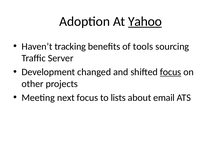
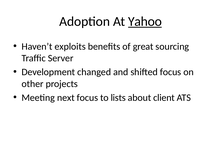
tracking: tracking -> exploits (70, 46)
tools: tools -> great (143, 46)
focus underline: present -> none (171, 72)
email: email -> client (164, 97)
